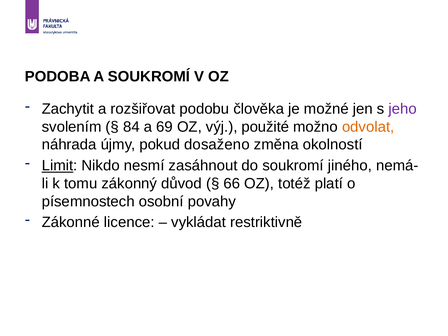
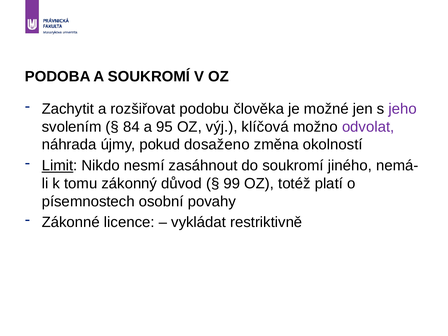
69: 69 -> 95 (165, 127)
použité: použité -> klíčová (265, 127)
odvolat colour: orange -> purple (368, 127)
66: 66 -> 99 (232, 184)
